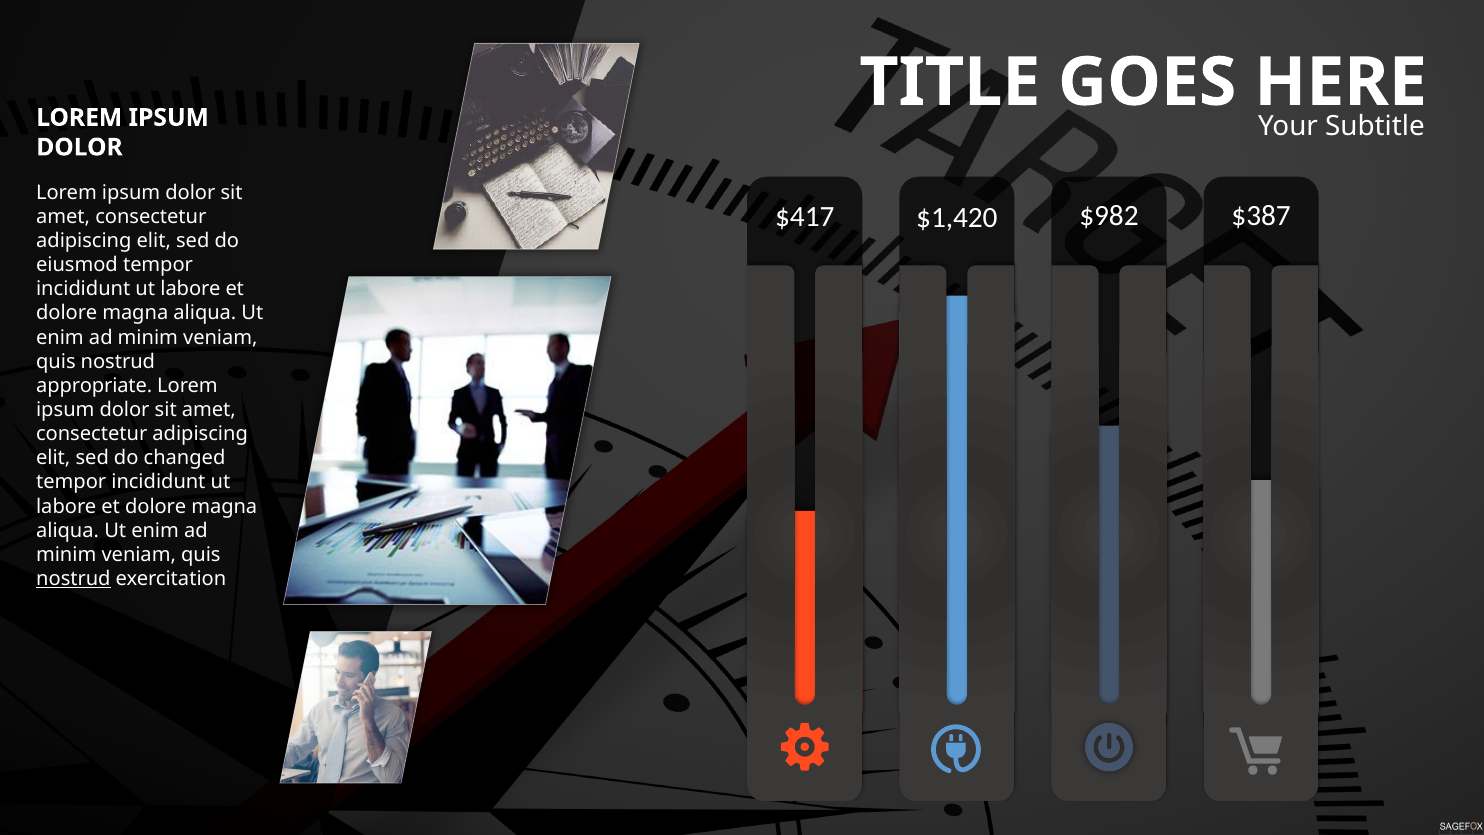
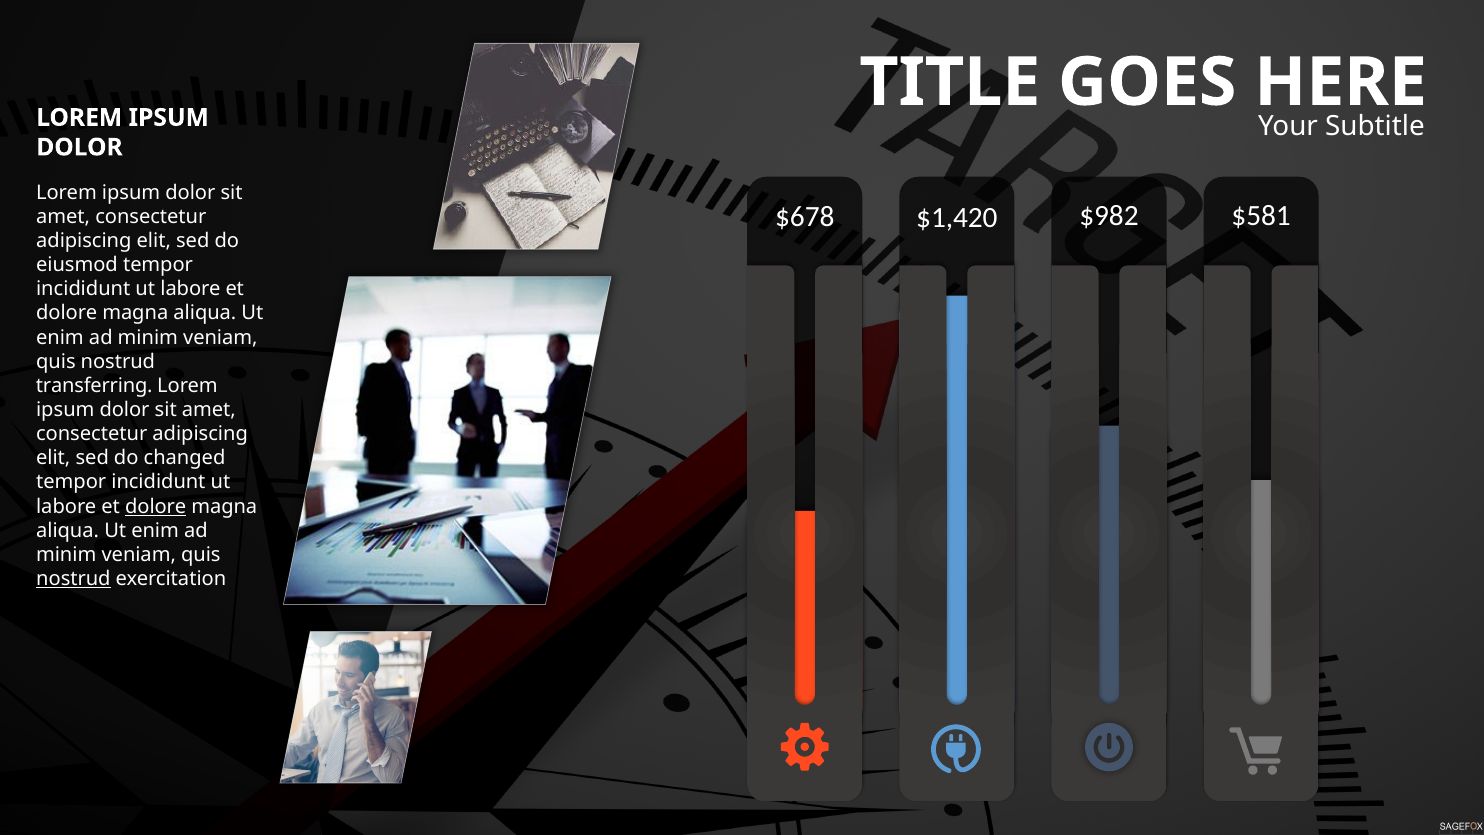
$417: $417 -> $678 (805, 217)
$387: $387 -> $581 (1261, 216)
appropriate: appropriate -> transferring (94, 386)
dolore underline: none -> present (156, 506)
